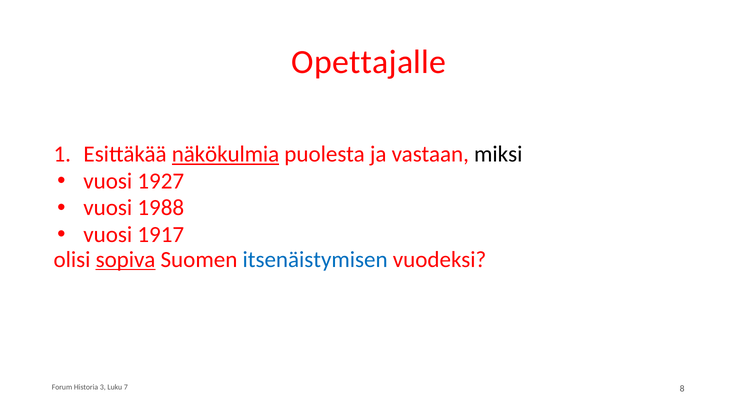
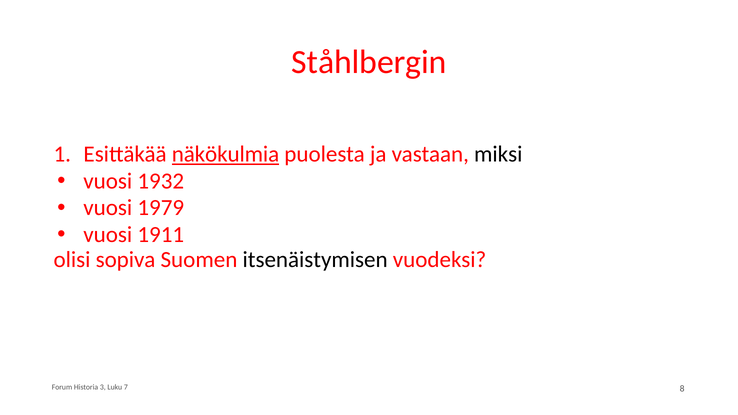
Opettajalle: Opettajalle -> Ståhlbergin (369, 62)
1927: 1927 -> 1932 (161, 181)
1988: 1988 -> 1979 (161, 208)
1917: 1917 -> 1911 (161, 235)
sopiva underline: present -> none (126, 260)
itsenäistymisen colour: blue -> black (315, 260)
